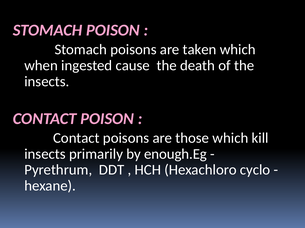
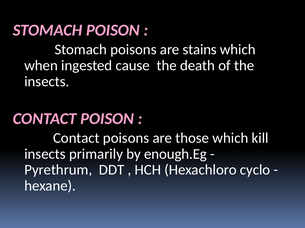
taken: taken -> stains (200, 50)
